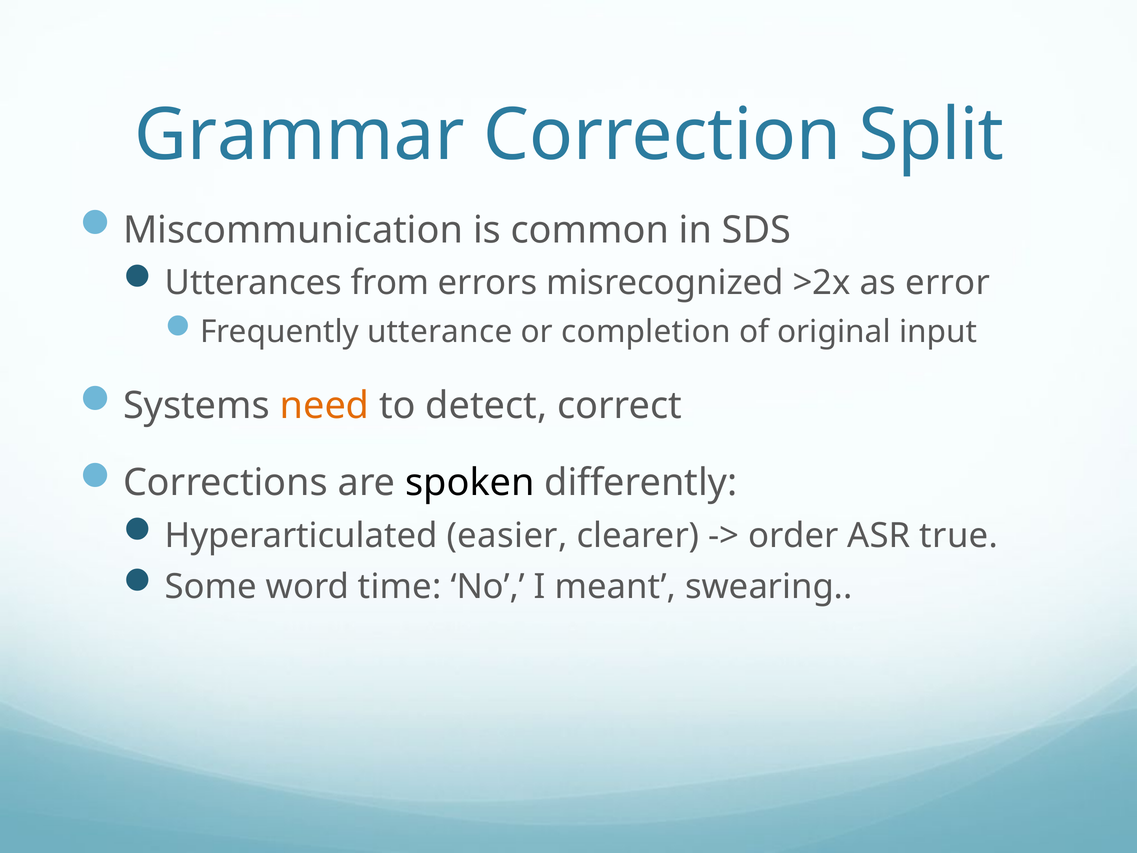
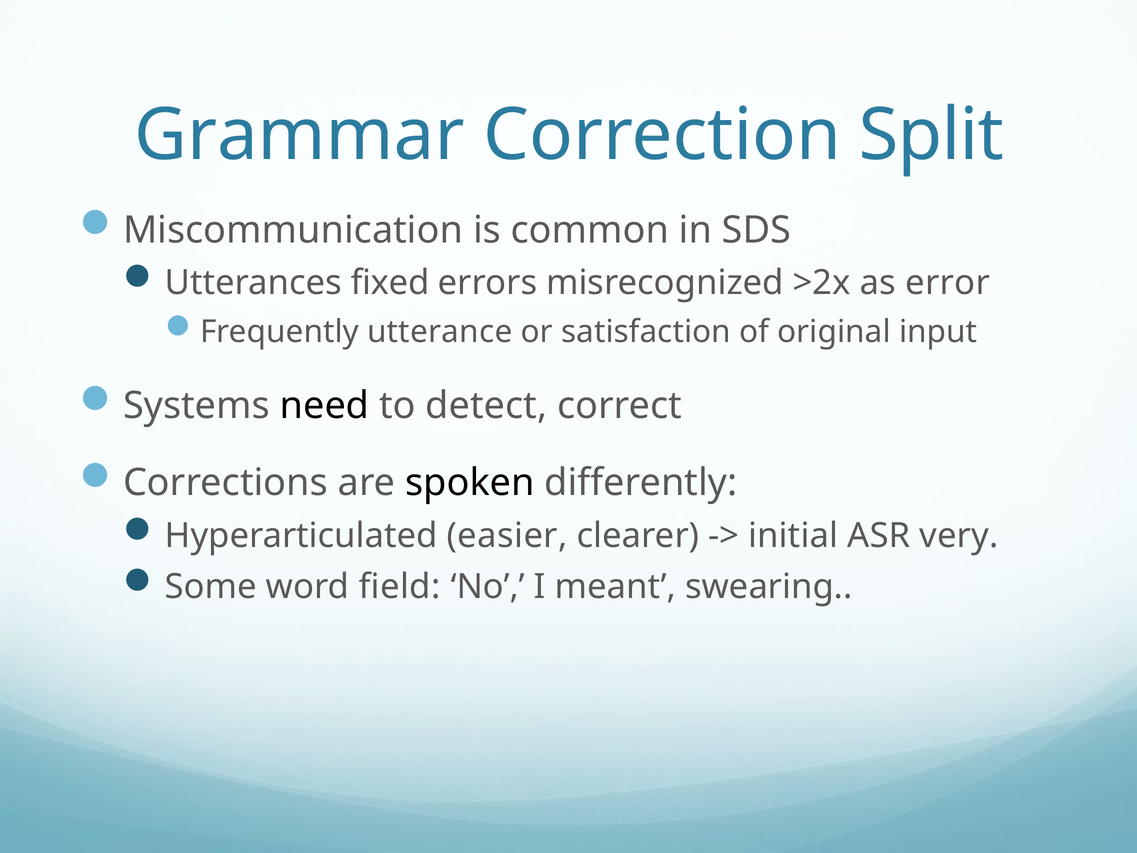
from: from -> fixed (390, 283)
completion: completion -> satisfaction (646, 332)
need colour: orange -> black (324, 406)
order: order -> initial (793, 536)
true: true -> very (959, 536)
time: time -> field (400, 587)
